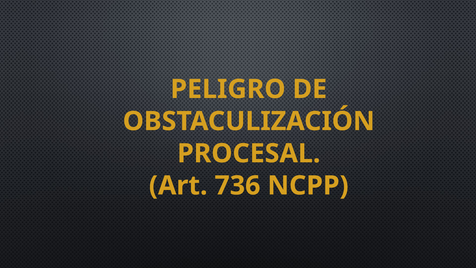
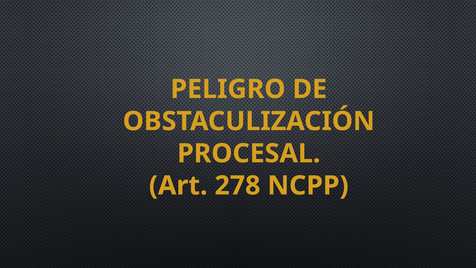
736: 736 -> 278 (237, 185)
